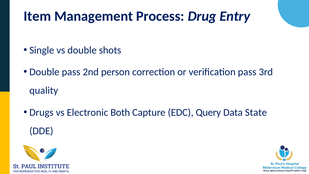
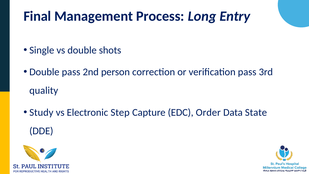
Item: Item -> Final (37, 16)
Drug: Drug -> Long (202, 16)
Drugs: Drugs -> Study (41, 112)
Both: Both -> Step (120, 112)
Query: Query -> Order (208, 112)
